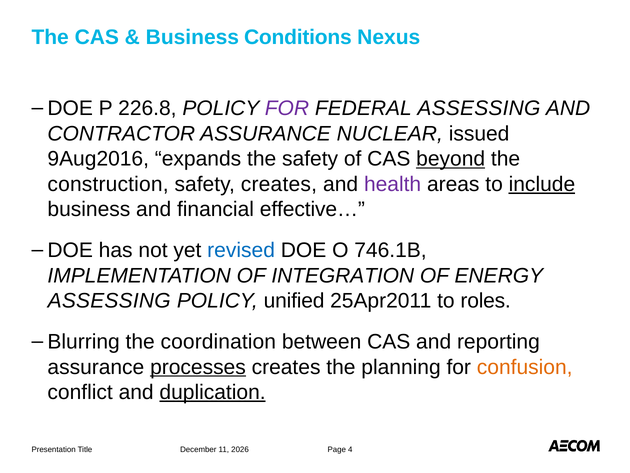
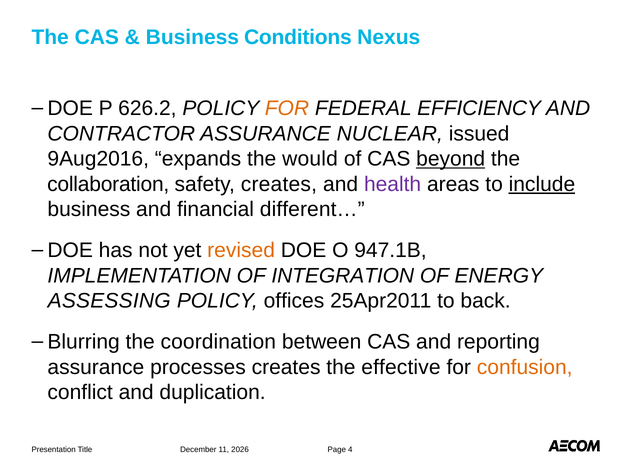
226.8: 226.8 -> 626.2 (147, 108)
FOR colour: purple -> orange (287, 108)
FEDERAL ASSESSING: ASSESSING -> EFFICIENCY (479, 108)
the safety: safety -> would (310, 159)
construction: construction -> collaboration (108, 184)
effective…: effective… -> different… (312, 209)
revised colour: blue -> orange (241, 250)
746.1B: 746.1B -> 947.1B (390, 250)
unified: unified -> offices (294, 301)
roles: roles -> back (486, 301)
processes underline: present -> none (198, 367)
planning: planning -> effective (401, 367)
duplication underline: present -> none (213, 392)
